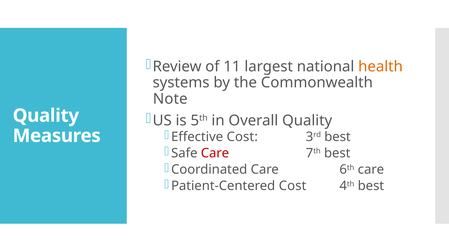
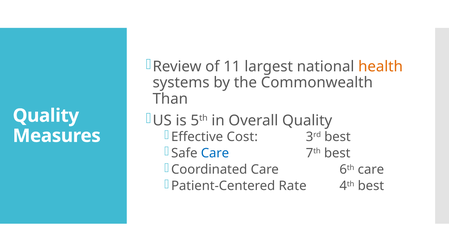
Note: Note -> Than (170, 99)
Care colour: red -> blue (215, 154)
Patient-Centered Cost: Cost -> Rate (293, 186)
